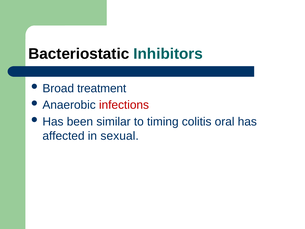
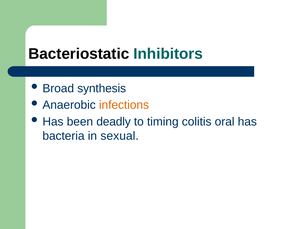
treatment: treatment -> synthesis (102, 88)
infections colour: red -> orange (124, 105)
similar: similar -> deadly (114, 122)
affected: affected -> bacteria (64, 136)
